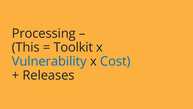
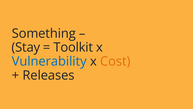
Processing: Processing -> Something (44, 33)
This: This -> Stay (26, 47)
Cost colour: blue -> orange (115, 61)
